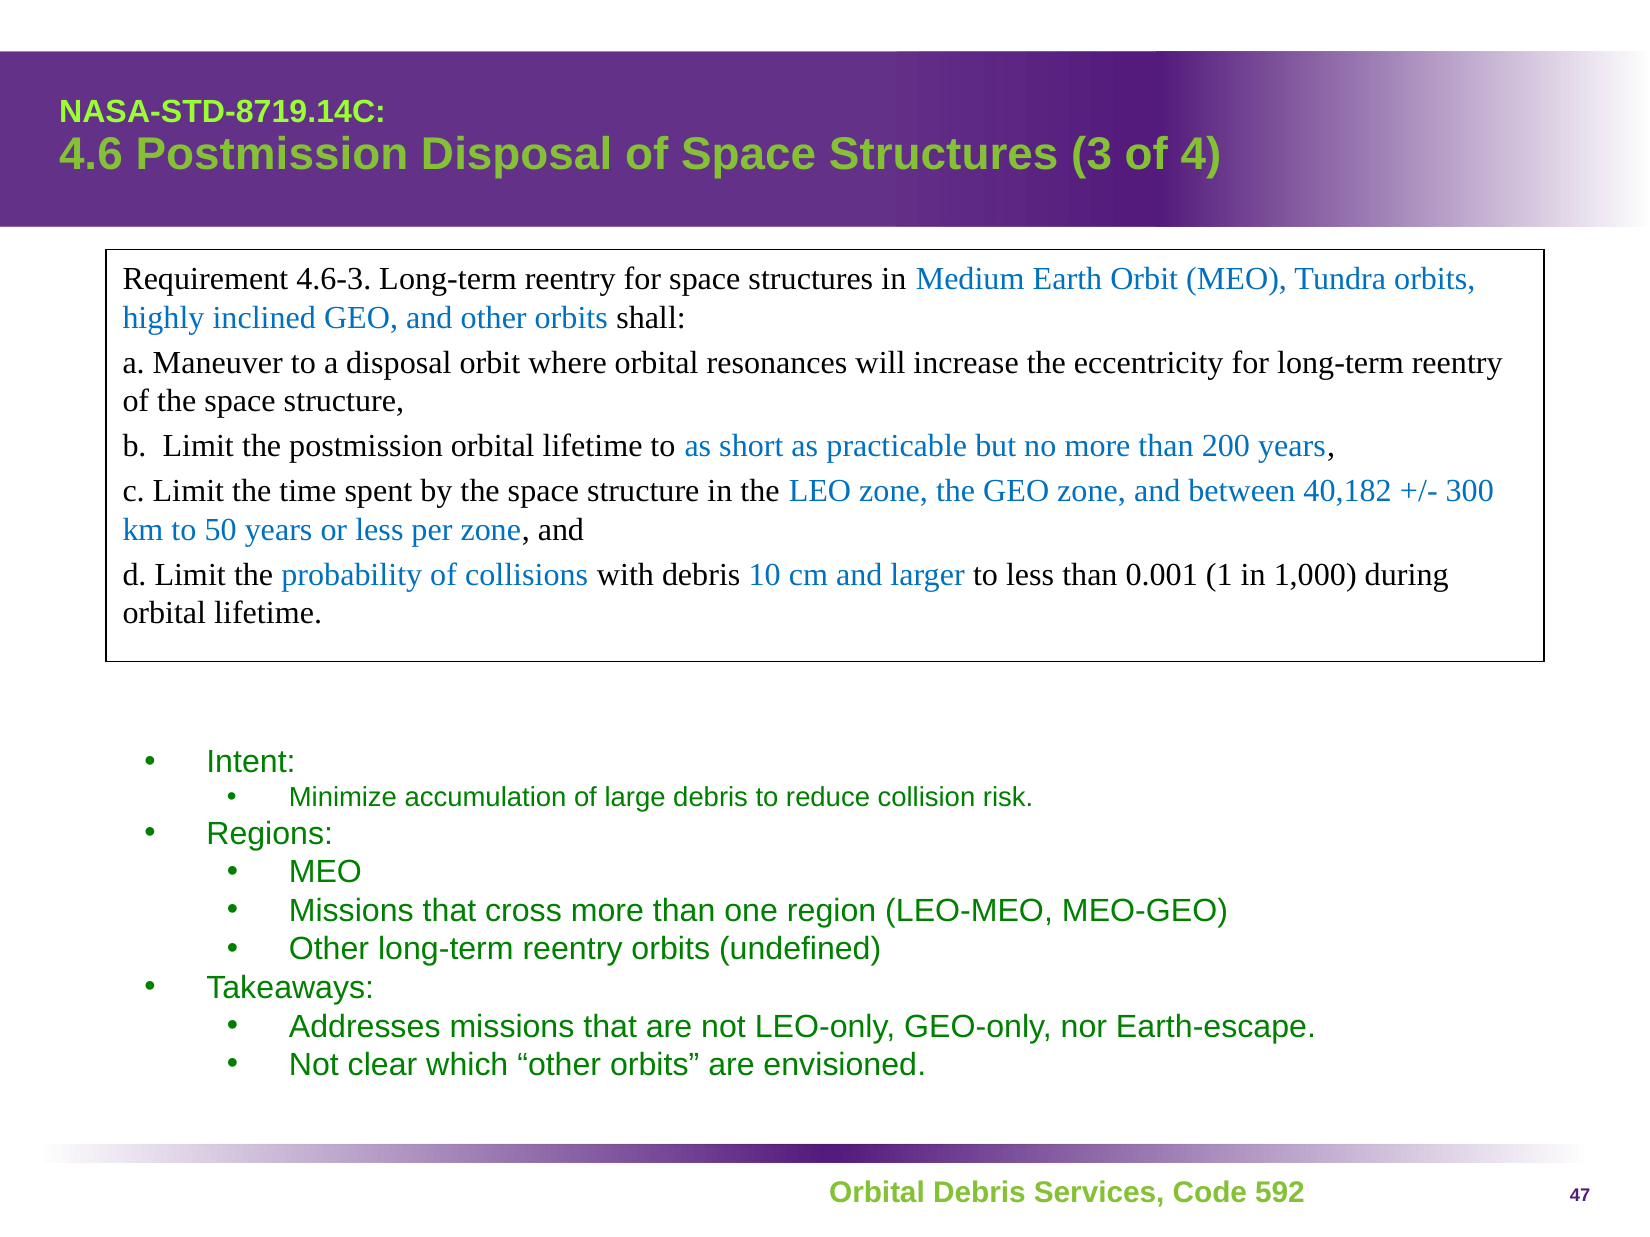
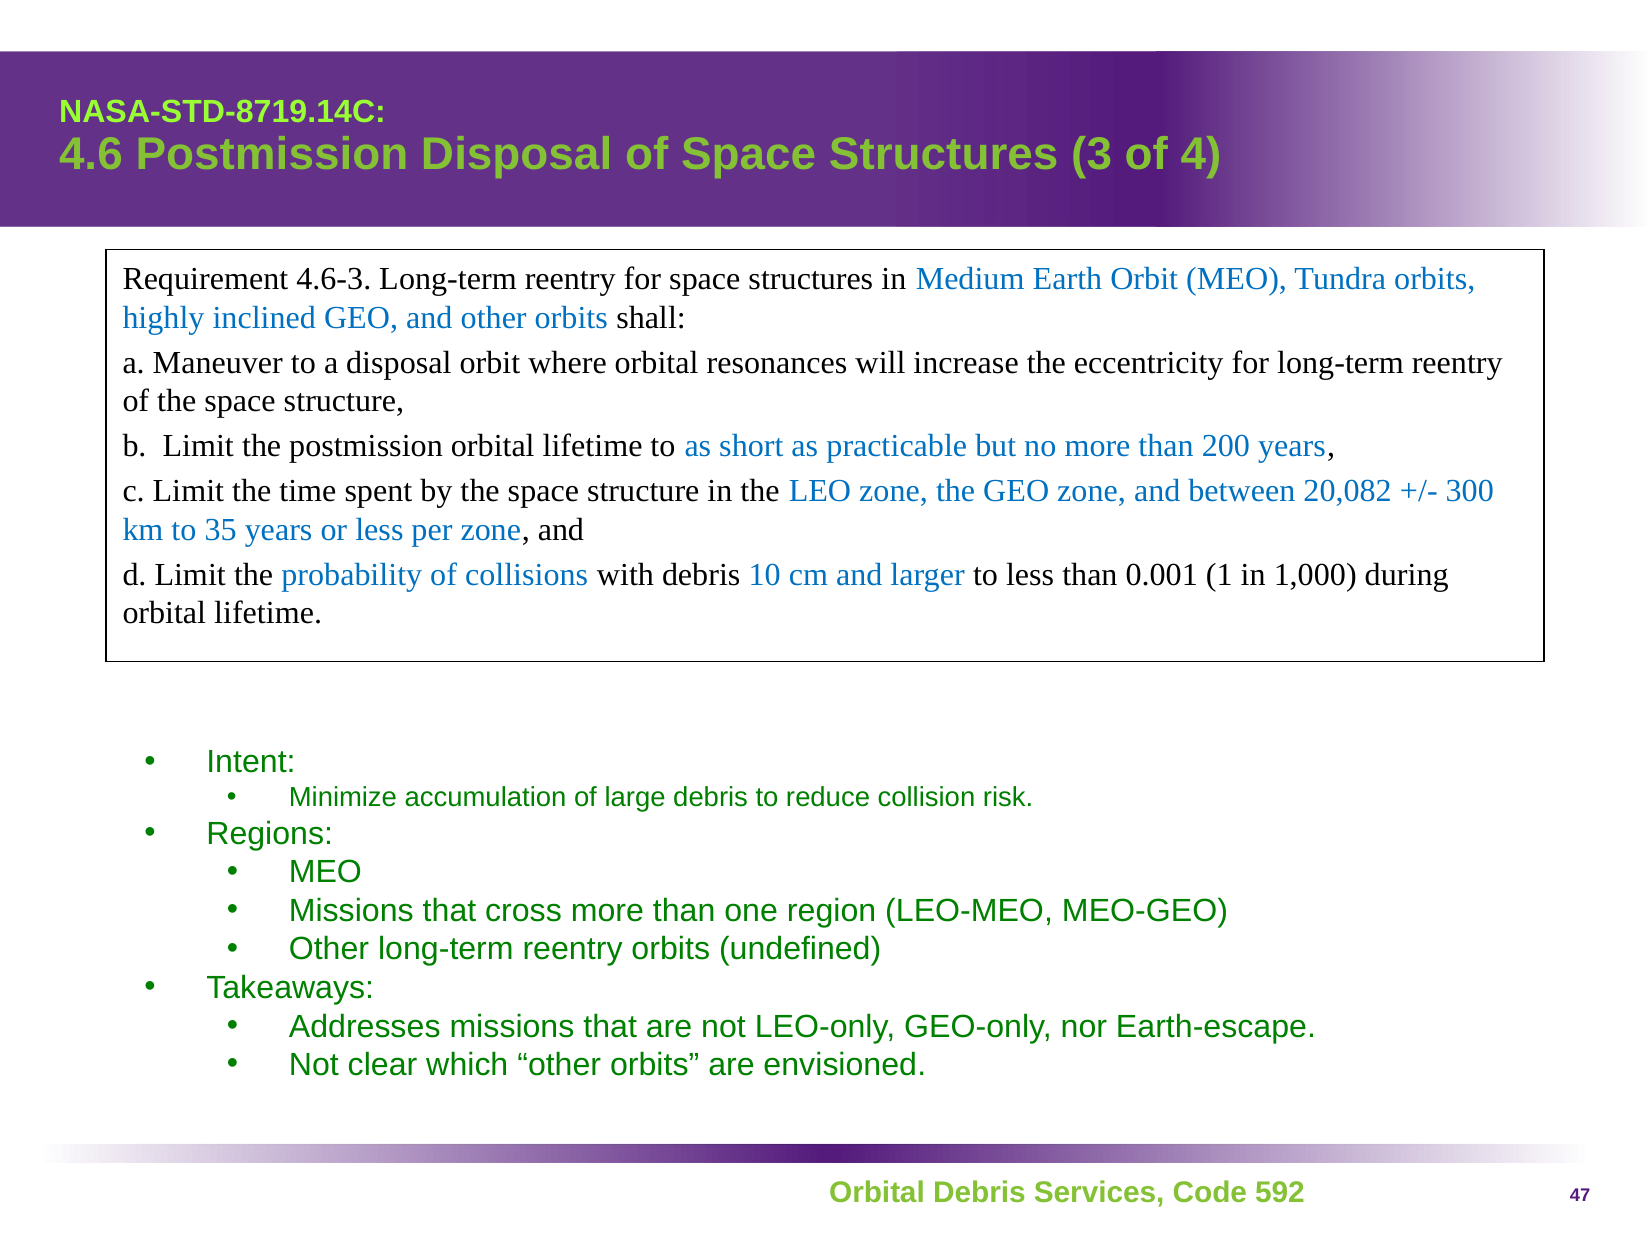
40,182: 40,182 -> 20,082 (1348, 491)
50: 50 -> 35 (221, 530)
